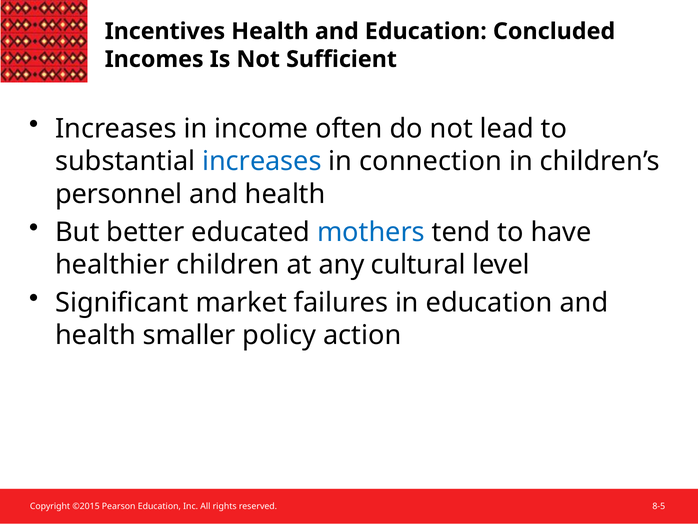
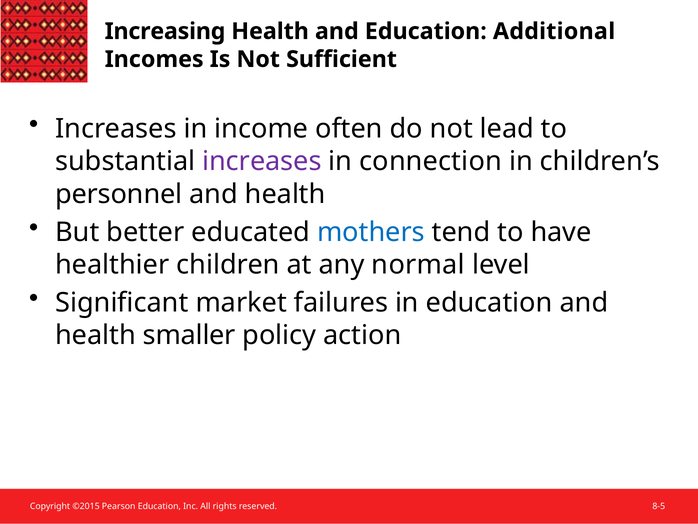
Incentives: Incentives -> Increasing (165, 31)
Concluded: Concluded -> Additional (554, 31)
increases colour: blue -> purple (262, 161)
cultural: cultural -> normal (418, 265)
